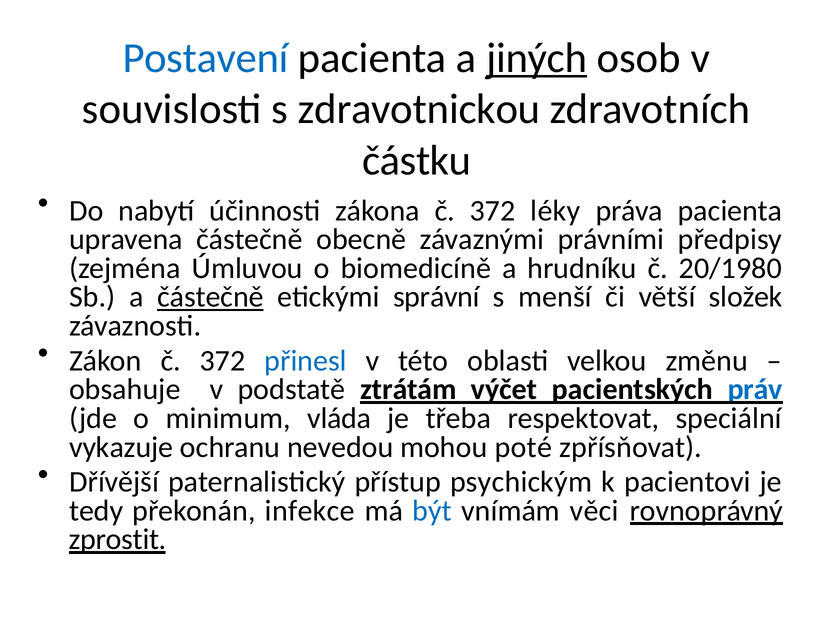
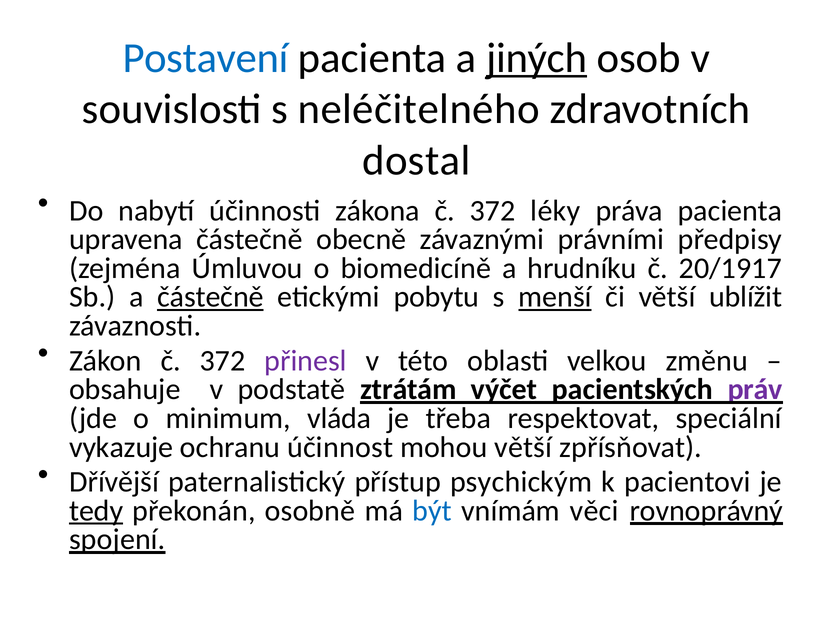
zdravotnickou: zdravotnickou -> neléčitelného (419, 109)
částku: částku -> dostal (416, 161)
20/1980: 20/1980 -> 20/1917 (730, 269)
správní: správní -> pobytu (436, 297)
menší underline: none -> present (555, 297)
složek: složek -> ublížit (746, 297)
přinesl colour: blue -> purple (306, 361)
práv colour: blue -> purple (755, 390)
nevedou: nevedou -> účinnost (340, 448)
mohou poté: poté -> větší (523, 448)
tedy underline: none -> present (96, 511)
infekce: infekce -> osobně (310, 511)
zprostit: zprostit -> spojení (117, 540)
